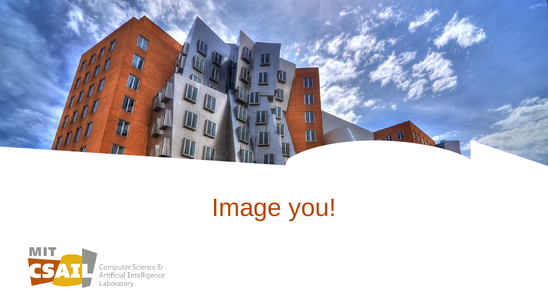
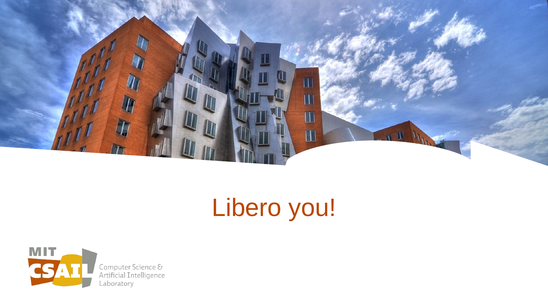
Image: Image -> Libero (247, 208)
